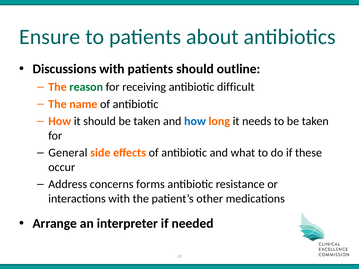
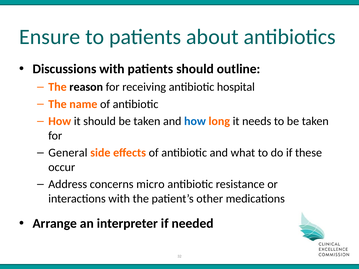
reason colour: green -> black (86, 87)
difficult: difficult -> hospital (236, 87)
forms: forms -> micro (150, 184)
